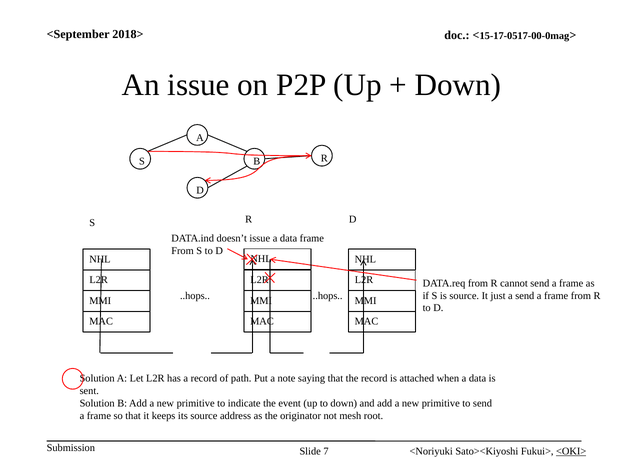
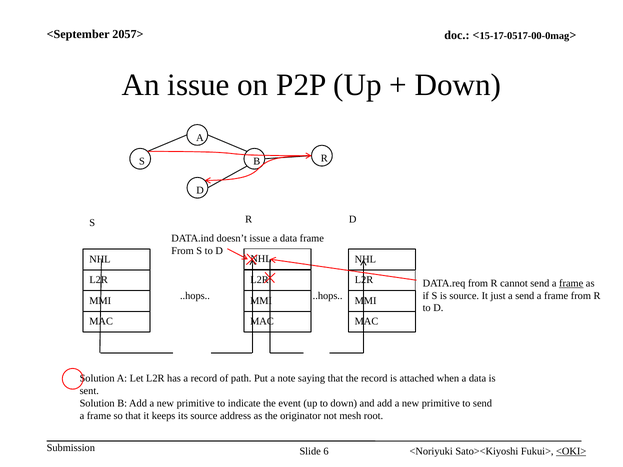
2018>: 2018> -> 2057> (128, 34)
frame underline: none -> present (571, 283)
7: 7 -> 6 (326, 451)
